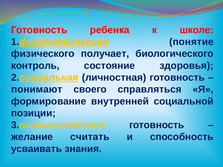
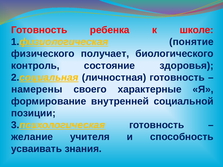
понимают: понимают -> намерены (37, 90)
справляться: справляться -> характерные (150, 90)
считать: считать -> учителя (90, 137)
